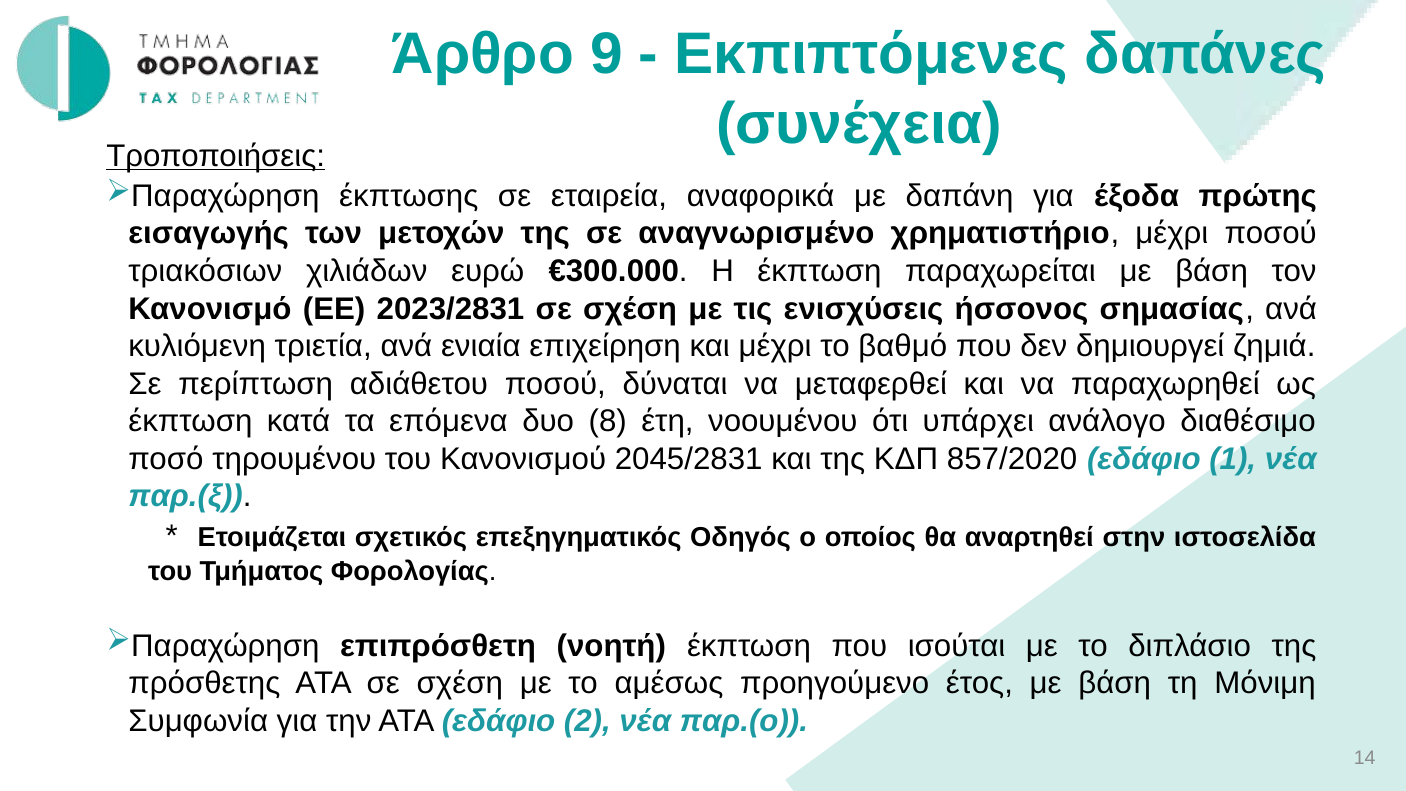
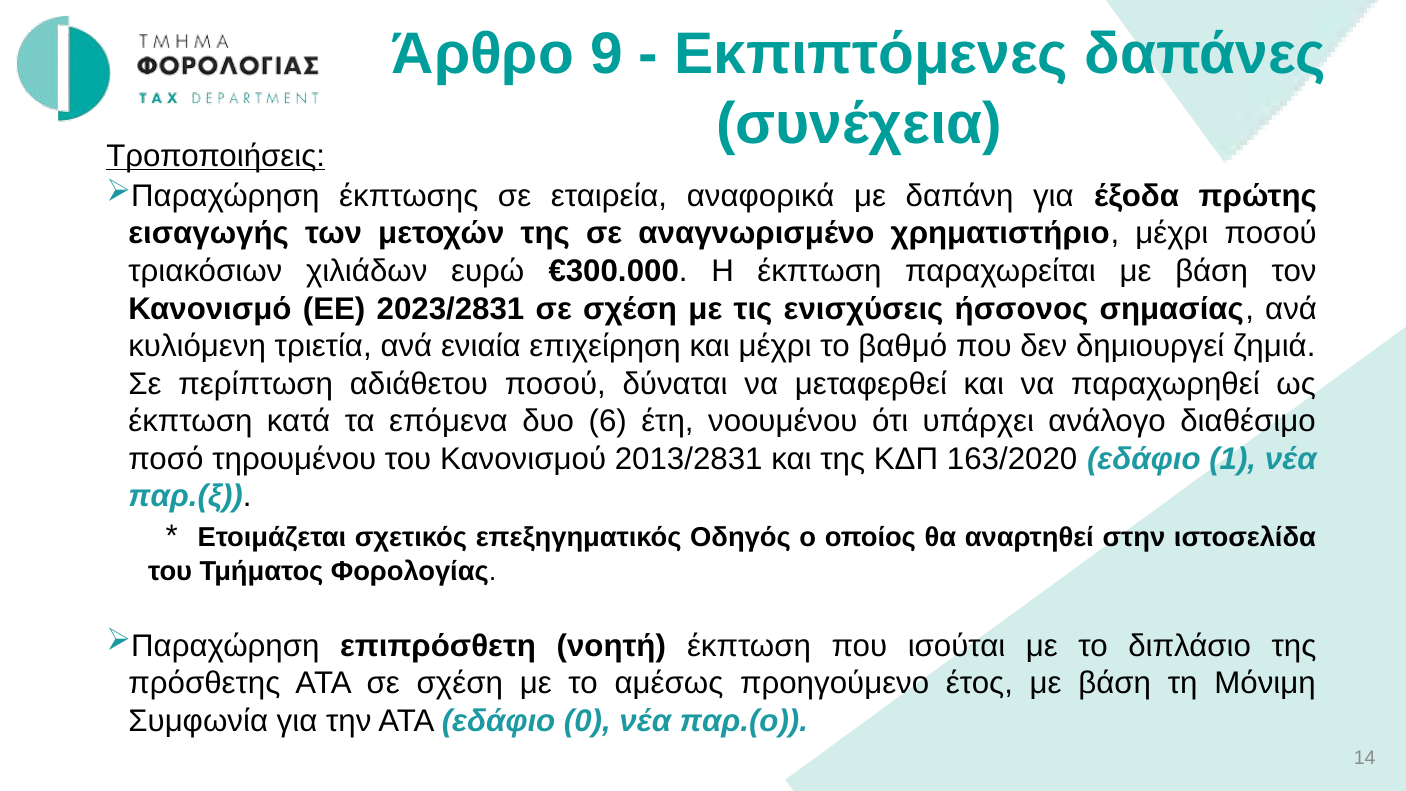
8: 8 -> 6 (608, 421)
2045/2831: 2045/2831 -> 2013/2831 (689, 459)
857/2020: 857/2020 -> 163/2020 (1012, 459)
2: 2 -> 0 (587, 721)
